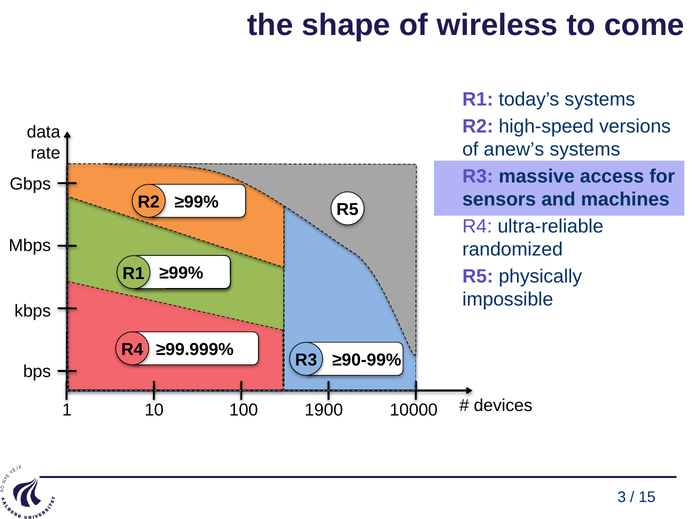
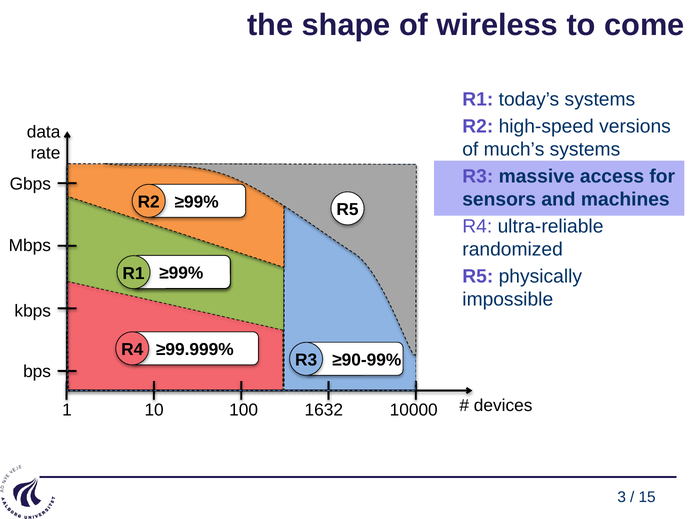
anew’s: anew’s -> much’s (514, 149)
1900: 1900 -> 1632 (324, 410)
